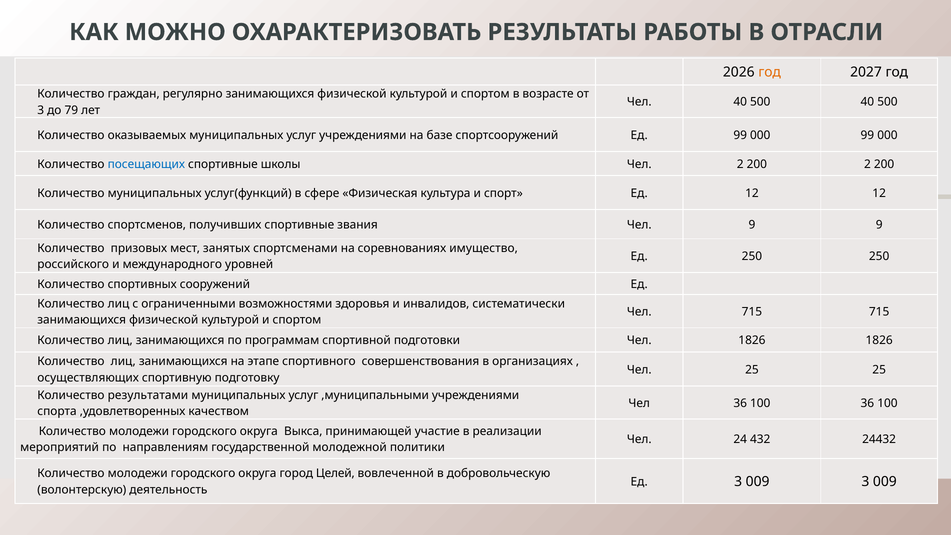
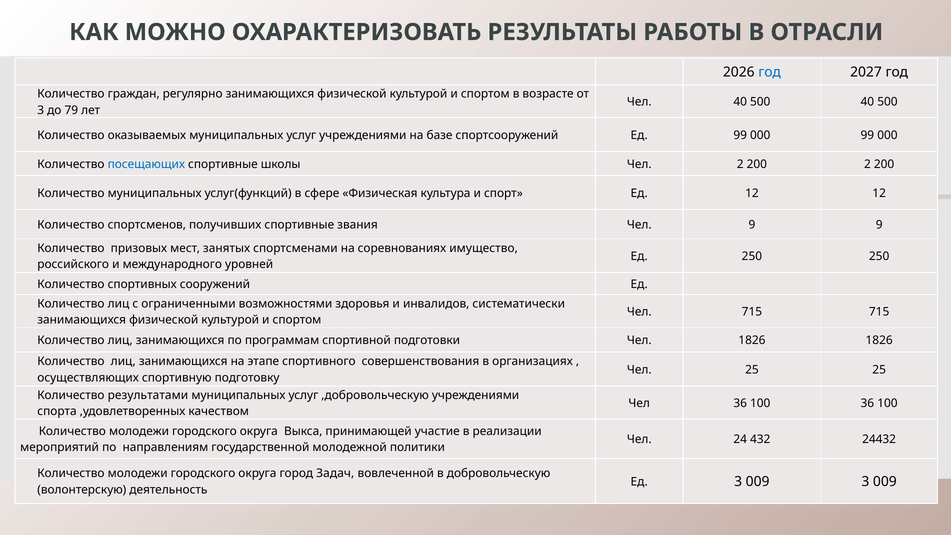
год colour: orange -> blue (770, 72)
,муниципальными: ,муниципальными -> ,добровольческую (375, 395)
Целей: Целей -> Задач (335, 473)
